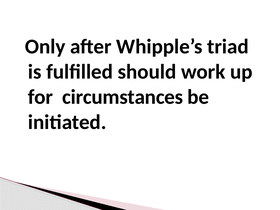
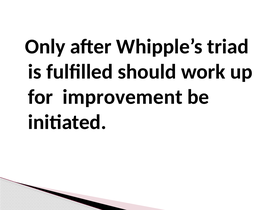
circumstances: circumstances -> improvement (122, 97)
